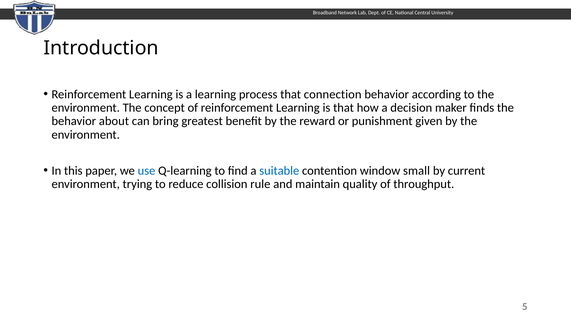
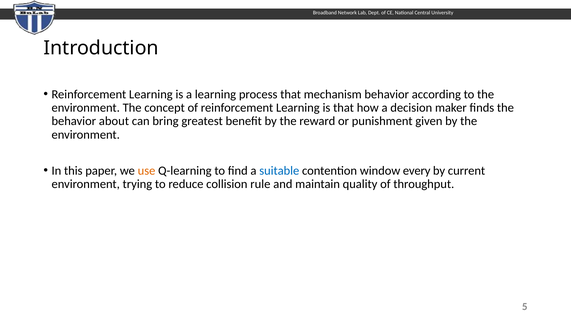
connection: connection -> mechanism (333, 94)
use colour: blue -> orange (147, 171)
small: small -> every (417, 171)
